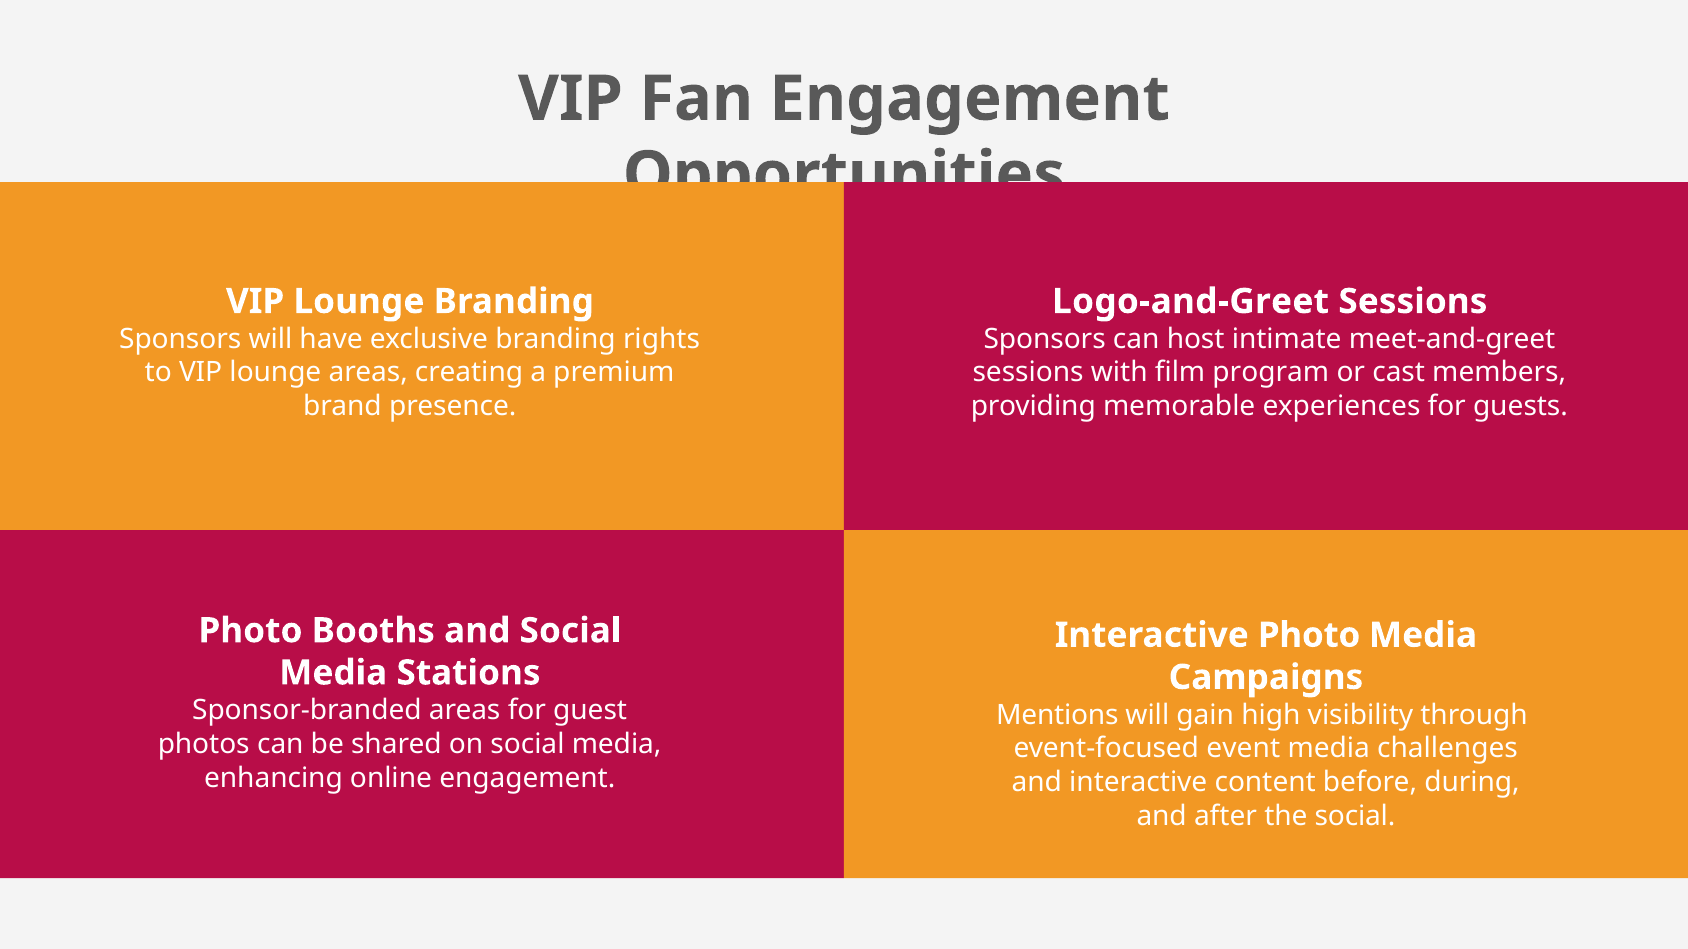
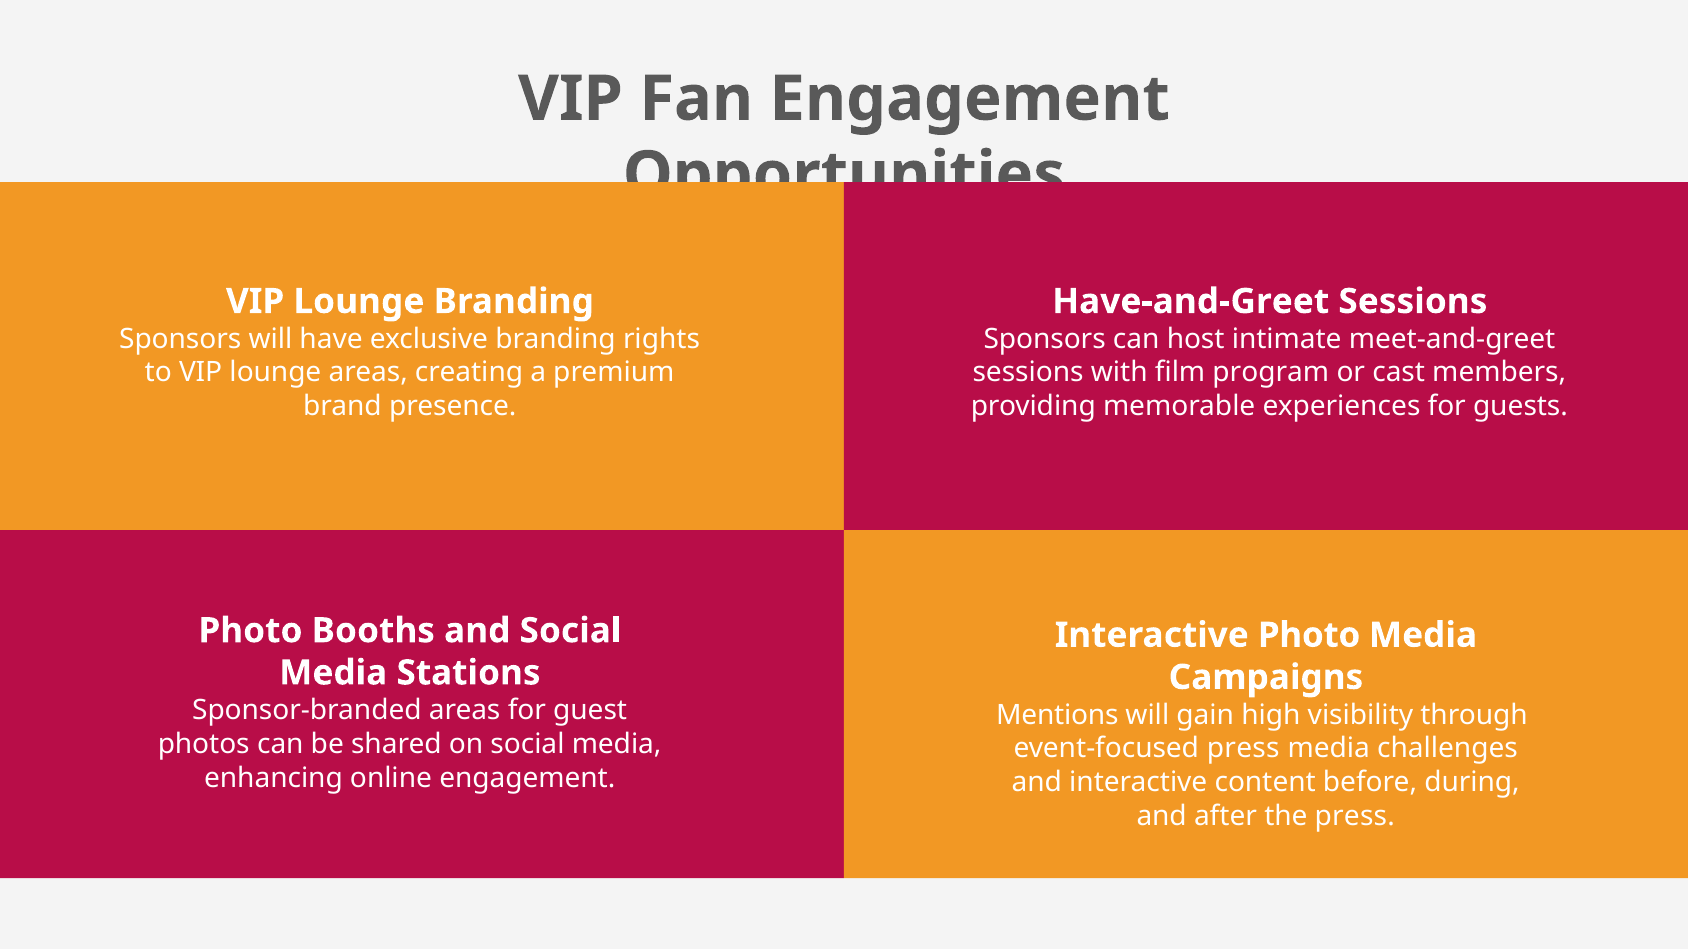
Logo-and-Greet: Logo-and-Greet -> Have-and-Greet (1191, 302)
event-focused event: event -> press (1243, 749)
the social: social -> press (1355, 816)
